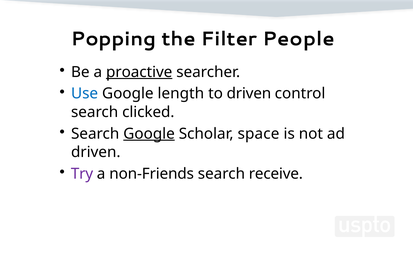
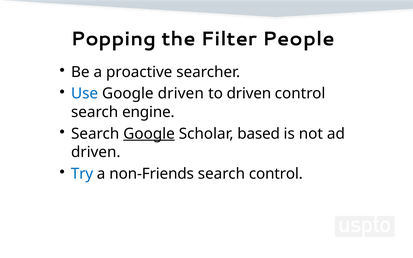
proactive underline: present -> none (139, 72)
Google length: length -> driven (181, 94)
clicked: clicked -> engine (148, 112)
space: space -> based (259, 134)
Try colour: purple -> blue (82, 174)
search receive: receive -> control (276, 174)
